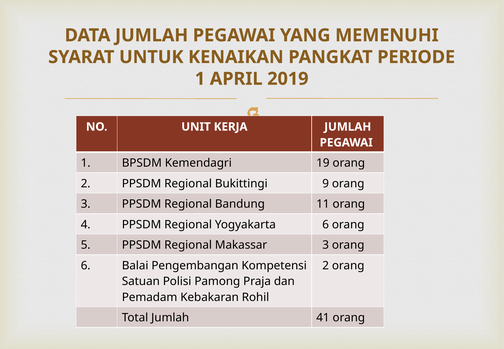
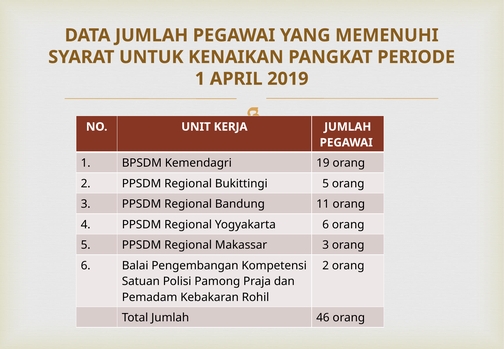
Bukittingi 9: 9 -> 5 (326, 184)
41: 41 -> 46 (323, 318)
